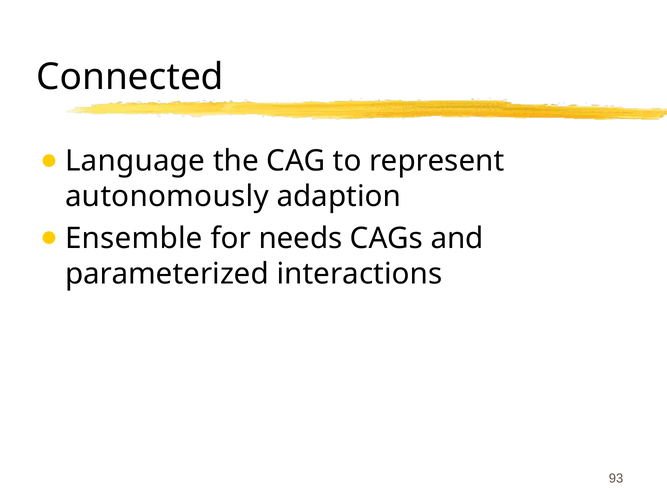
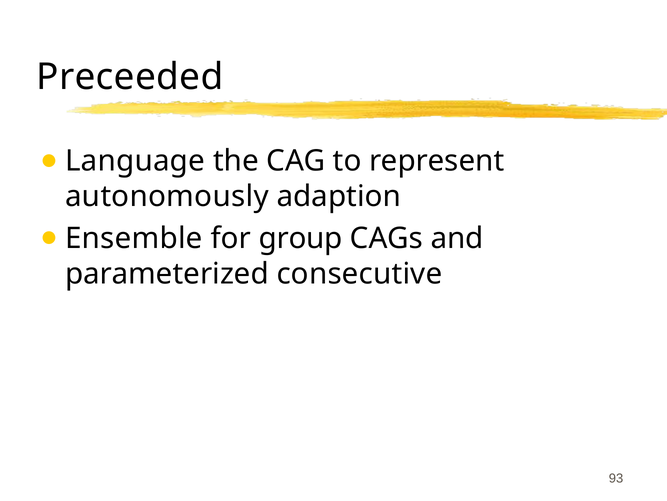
Connected: Connected -> Preceeded (130, 77)
needs: needs -> group (301, 238)
interactions: interactions -> consecutive (359, 273)
